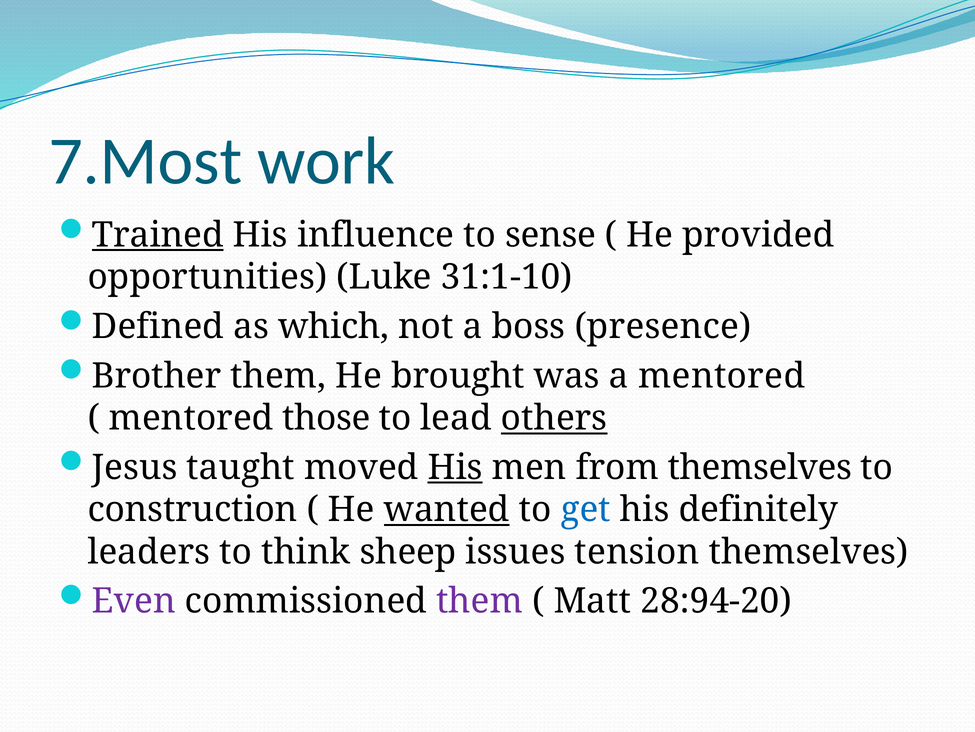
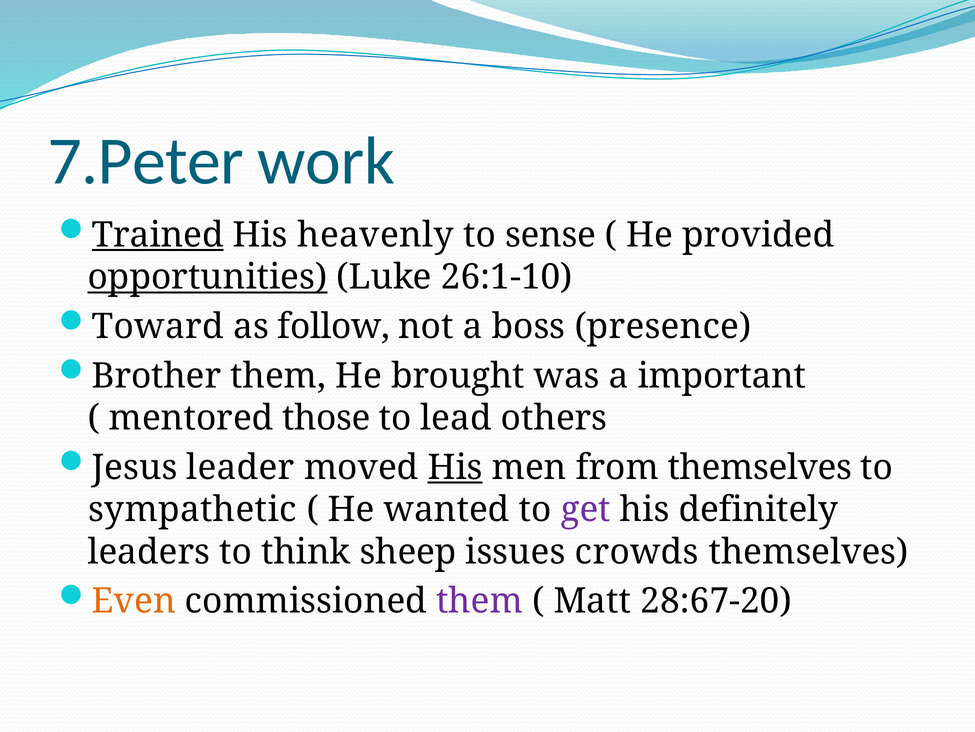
7.Most: 7.Most -> 7.Peter (146, 161)
influence: influence -> heavenly (375, 235)
opportunities underline: none -> present (207, 277)
31:1-10: 31:1-10 -> 26:1-10 (507, 277)
Defined: Defined -> Toward (158, 326)
which: which -> follow (334, 326)
a mentored: mentored -> important (722, 376)
others underline: present -> none (554, 418)
taught: taught -> leader (241, 467)
construction: construction -> sympathetic (192, 509)
wanted underline: present -> none (447, 509)
get colour: blue -> purple (586, 509)
tension: tension -> crowds (637, 551)
Even colour: purple -> orange (134, 601)
28:94-20: 28:94-20 -> 28:67-20 (716, 601)
